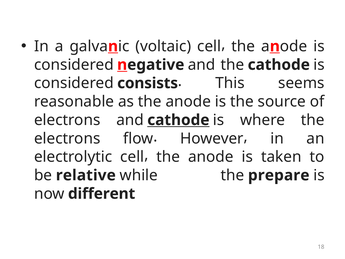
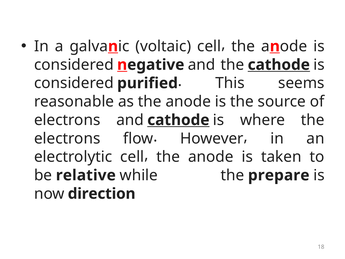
cathode underline: none -> present (279, 65)
consists: consists -> purified (148, 83)
different: different -> direction (102, 194)
